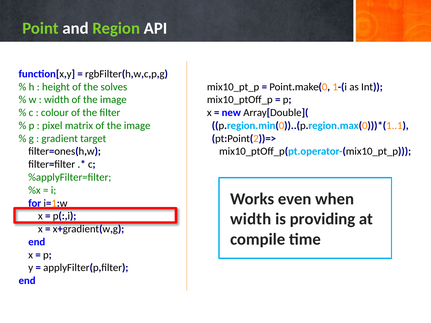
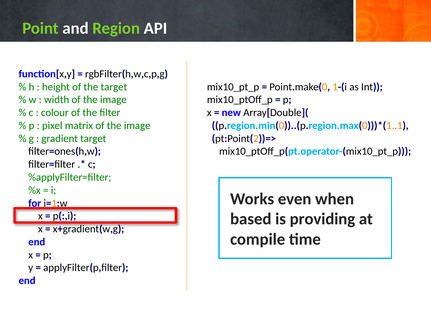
the solves: solves -> target (114, 87)
width: width -> based (251, 219)
